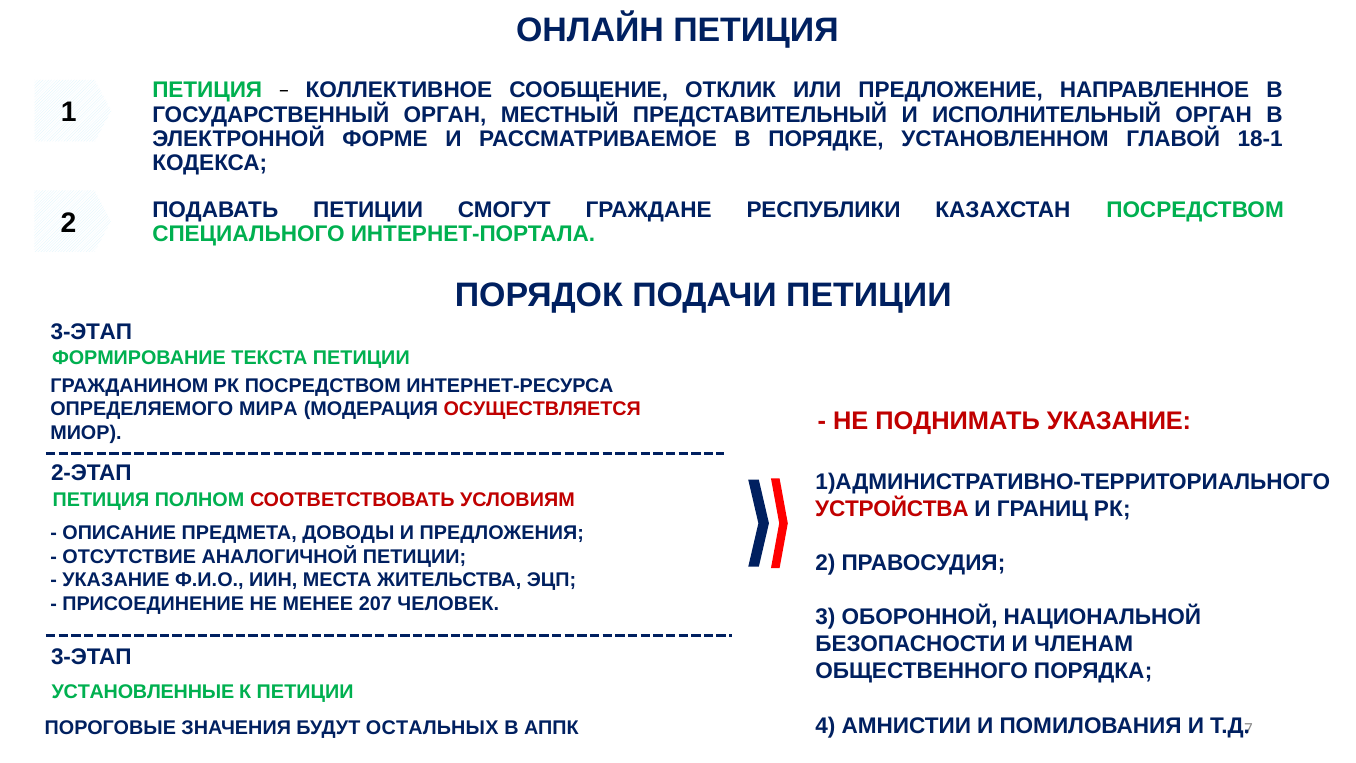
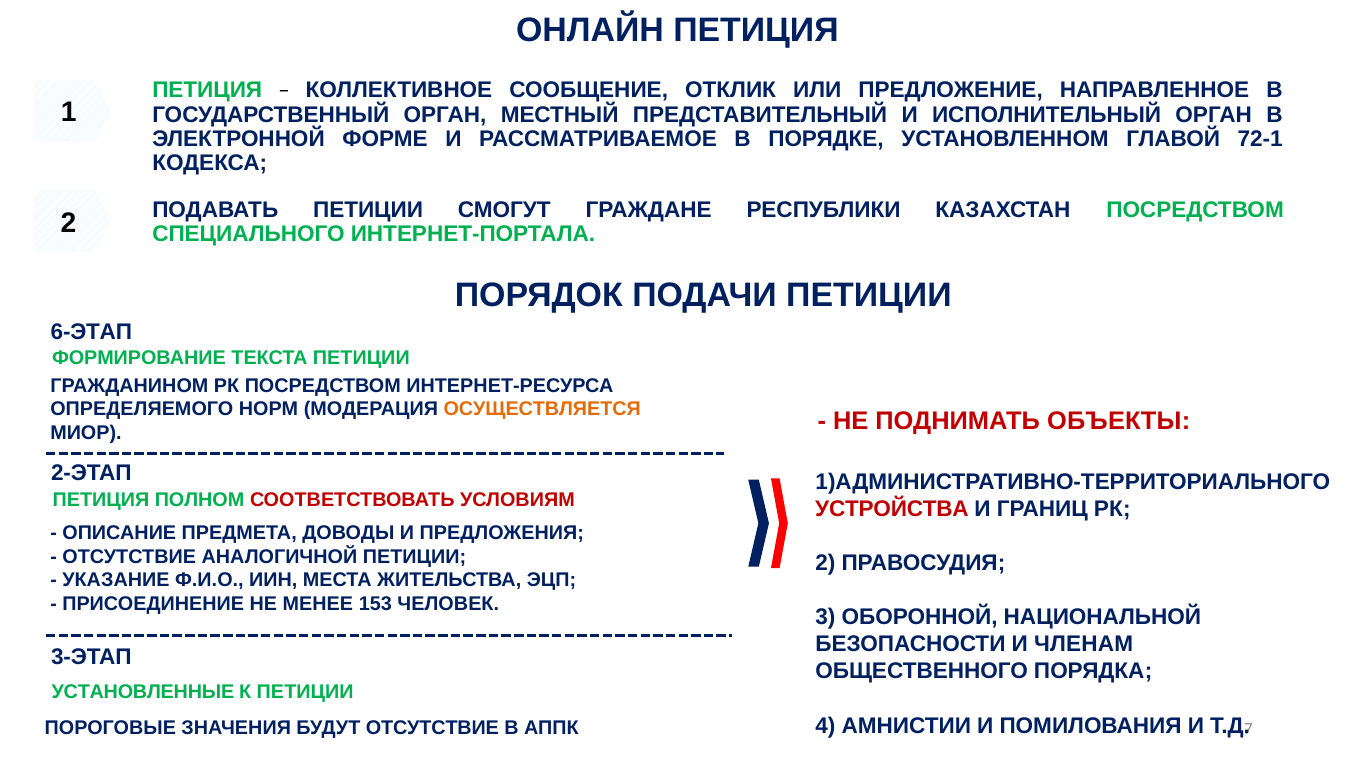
18-1: 18-1 -> 72-1 (1260, 139)
3-ЭТАП: 3-ЭТАП -> 6-ЭТАП (91, 332)
МИРА: МИРА -> НОРМ (269, 409)
ОСУЩЕСТВЛЯЕТСЯ colour: red -> orange (542, 409)
ПОДНИМАТЬ УКАЗАНИЕ: УКАЗАНИЕ -> ОБЪЕКТЫ (1119, 421)
207: 207 -> 153 (375, 604)
БУДУТ ОСТАЛЬНЫХ: ОСТАЛЬНЫХ -> ОТСУТСТВИЕ (432, 728)
